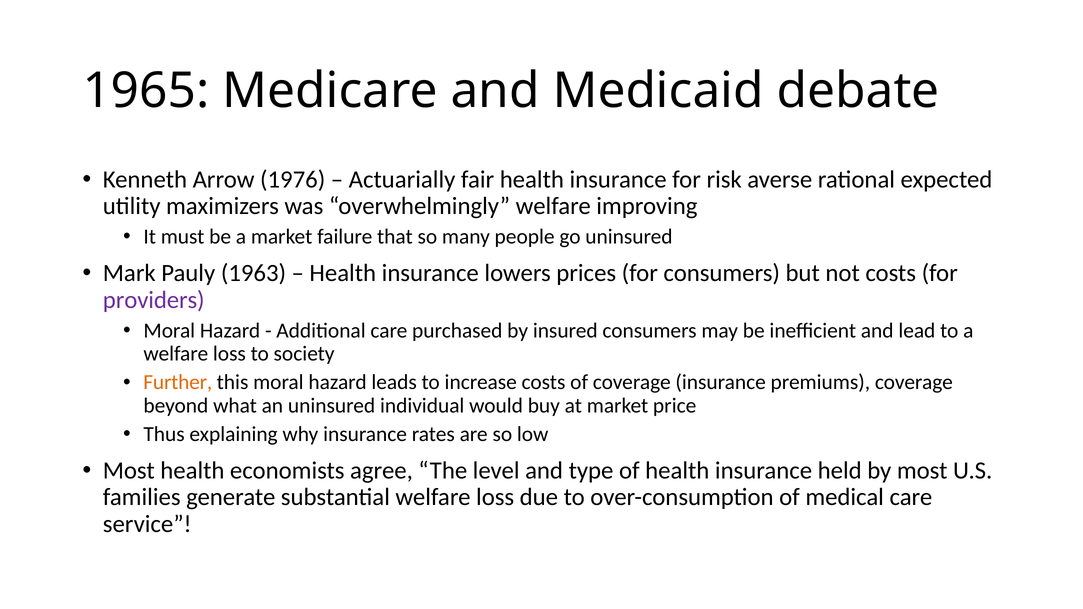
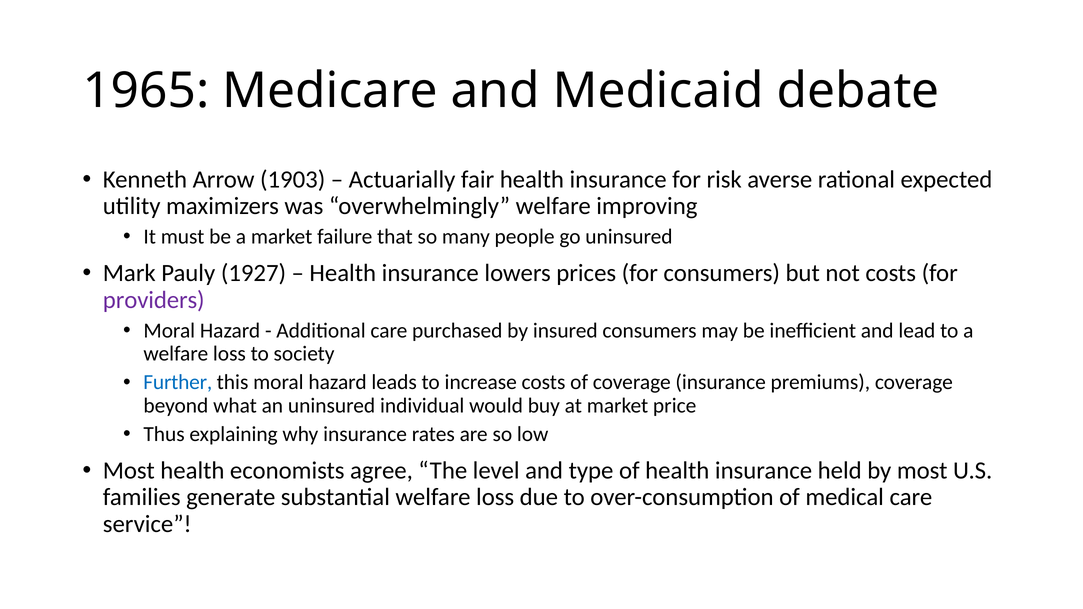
1976: 1976 -> 1903 (293, 179)
1963: 1963 -> 1927 (253, 273)
Further colour: orange -> blue (178, 382)
